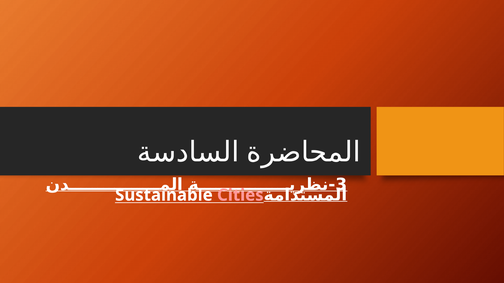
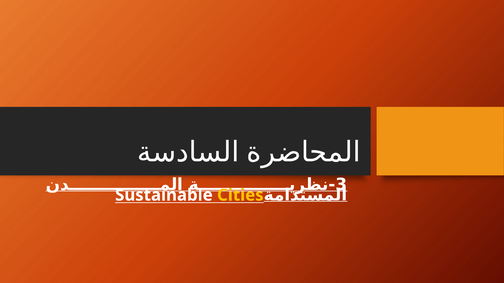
Cities colour: pink -> yellow (240, 195)
